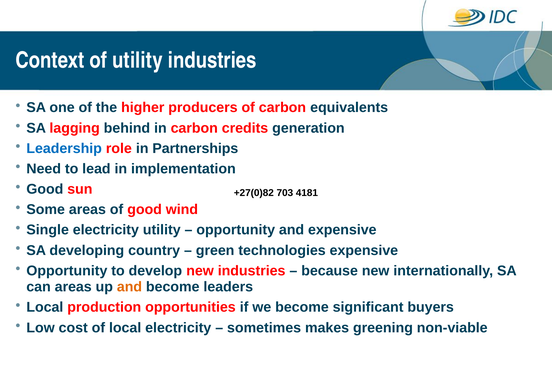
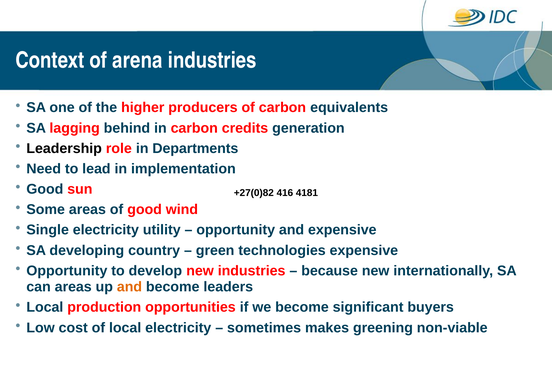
of utility: utility -> arena (137, 60)
Leadership colour: blue -> black (64, 148)
Partnerships: Partnerships -> Departments (195, 148)
703: 703 -> 416 (285, 193)
